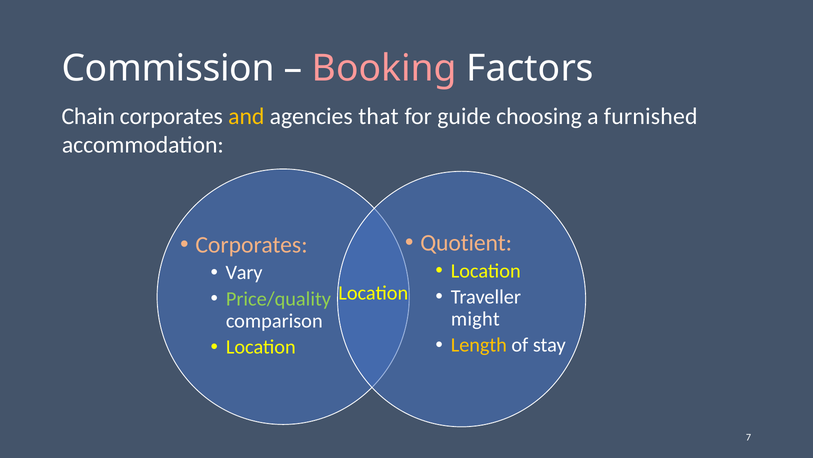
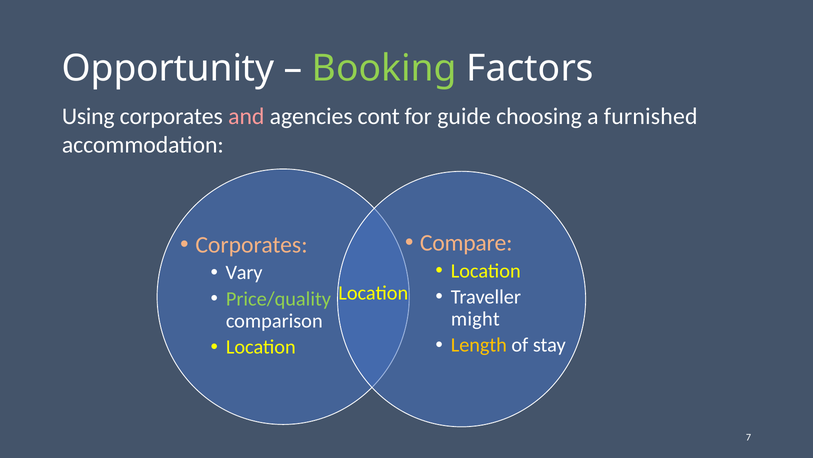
Commission: Commission -> Opportunity (168, 68)
Booking colour: pink -> light green (384, 68)
Chain: Chain -> Using (88, 116)
and colour: yellow -> pink (246, 116)
that: that -> cont (379, 116)
Quotient: Quotient -> Compare (466, 242)
